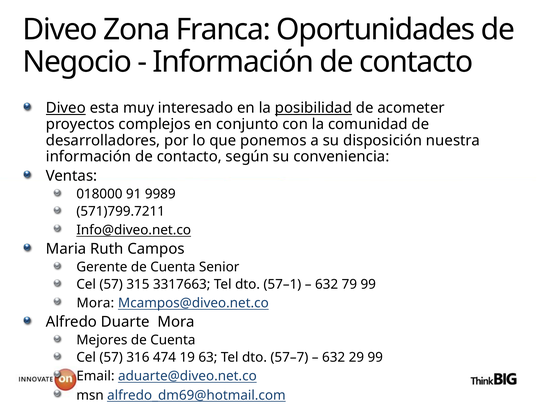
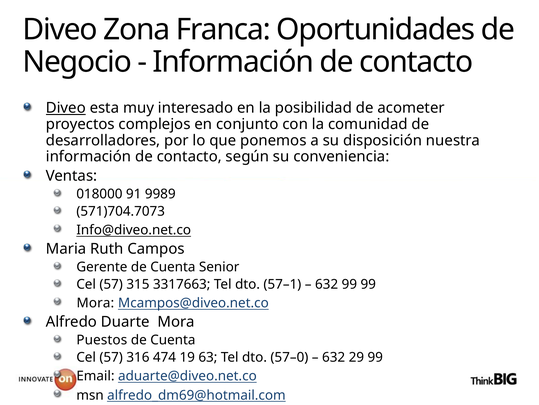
posibilidad underline: present -> none (313, 108)
571)799.7211: 571)799.7211 -> 571)704.7073 (121, 211)
632 79: 79 -> 99 (349, 284)
Mejores: Mejores -> Puestos (102, 339)
57–7: 57–7 -> 57–0 (289, 357)
